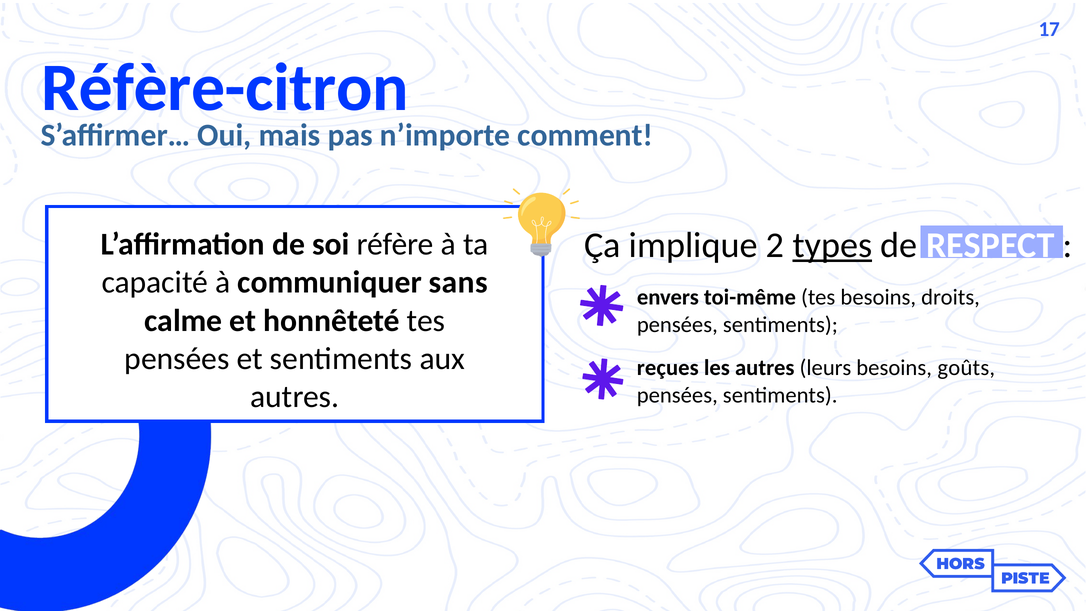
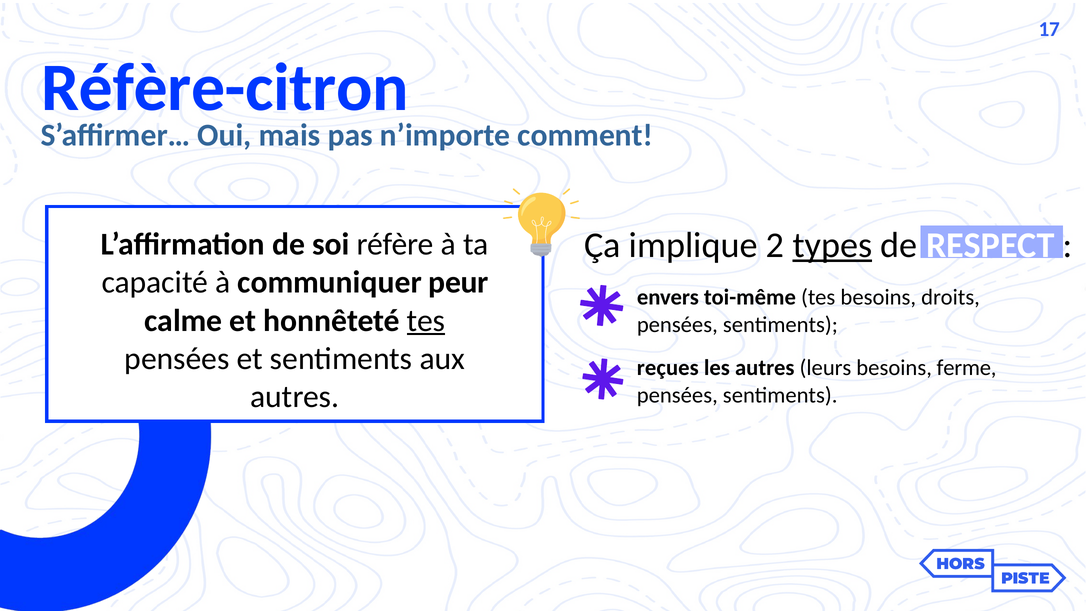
sans: sans -> peur (459, 282)
tes underline: none -> present (426, 321)
goûts: goûts -> ferme (967, 368)
